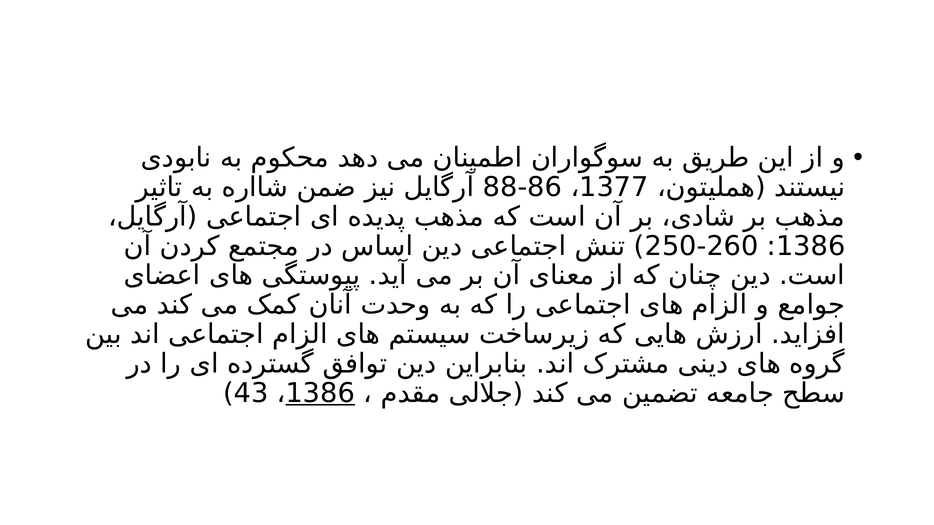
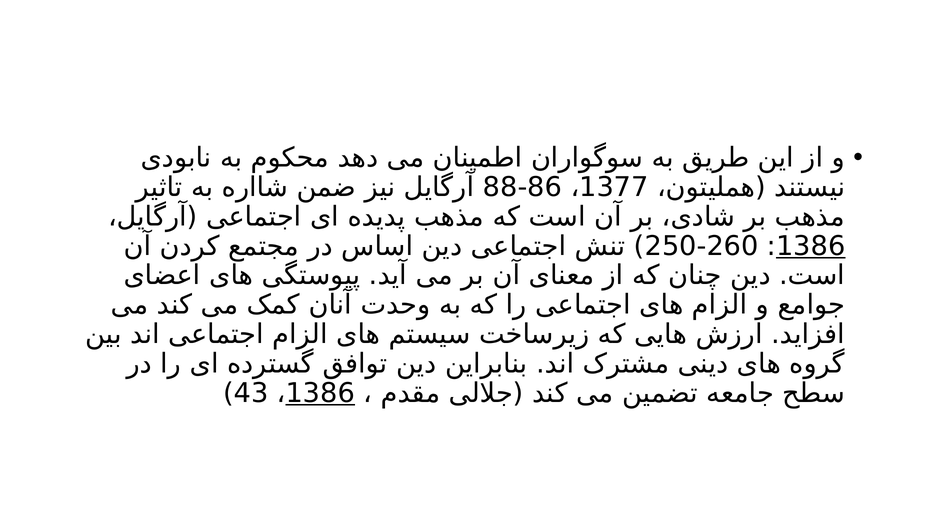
1386 underline: none -> present (811, 246)
